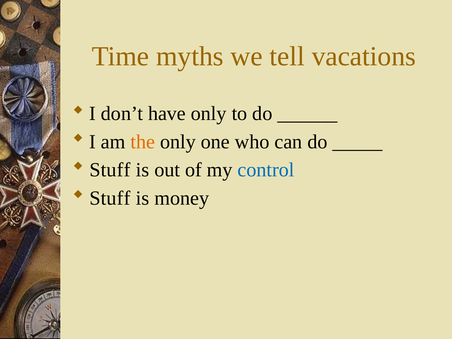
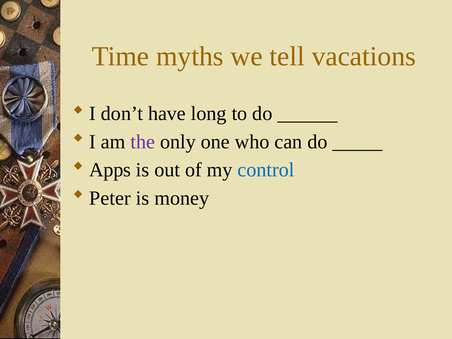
have only: only -> long (209, 114)
the colour: orange -> purple (143, 142)
Stuff: Stuff -> Apps (110, 170)
Stuff: Stuff -> Peter (110, 198)
